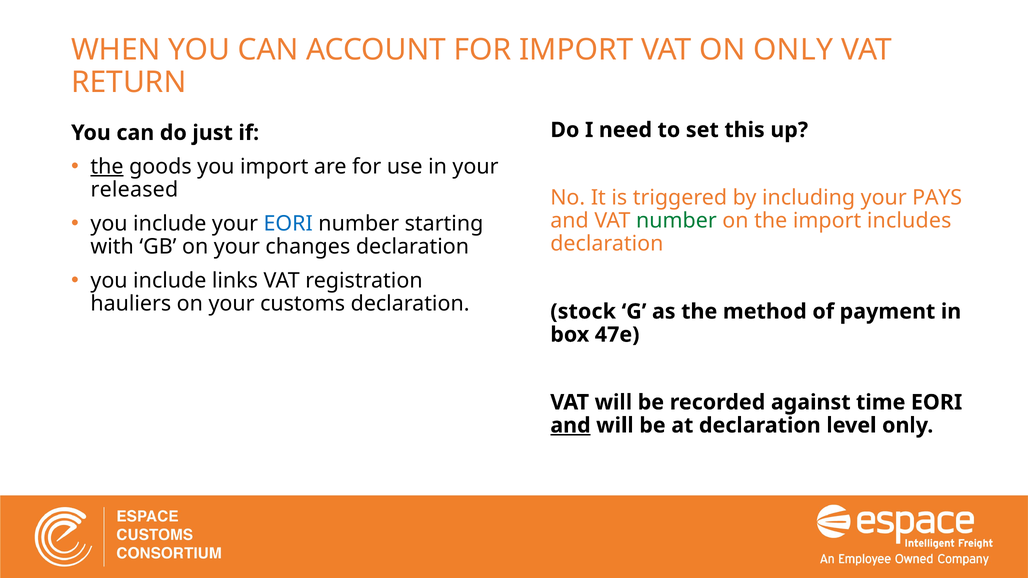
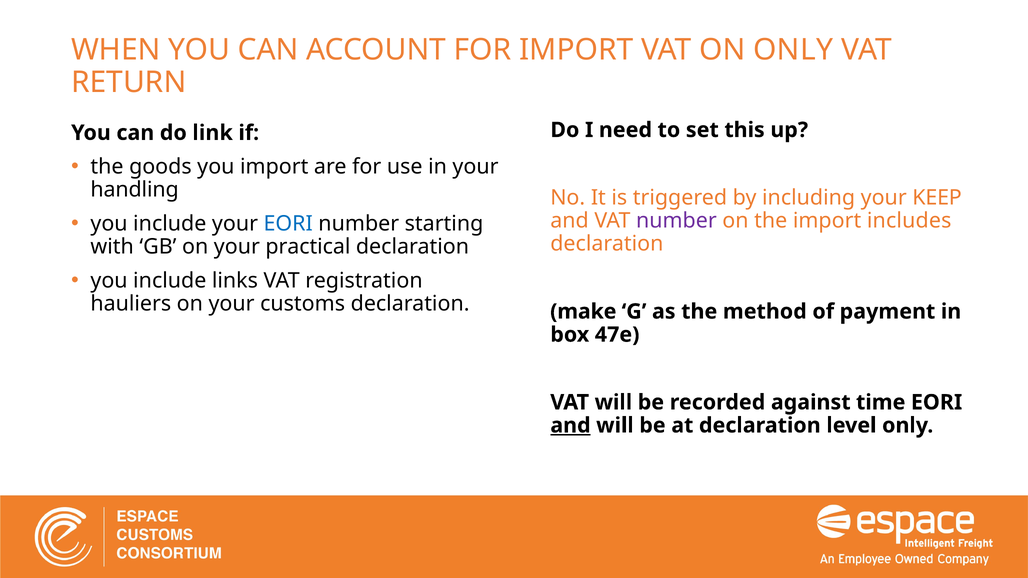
just: just -> link (213, 133)
the underline: present -> none (107, 167)
released: released -> handling (135, 190)
PAYS: PAYS -> KEEP (937, 198)
number colour: green -> purple (676, 221)
changes: changes -> practical (308, 247)
stock: stock -> make (583, 312)
